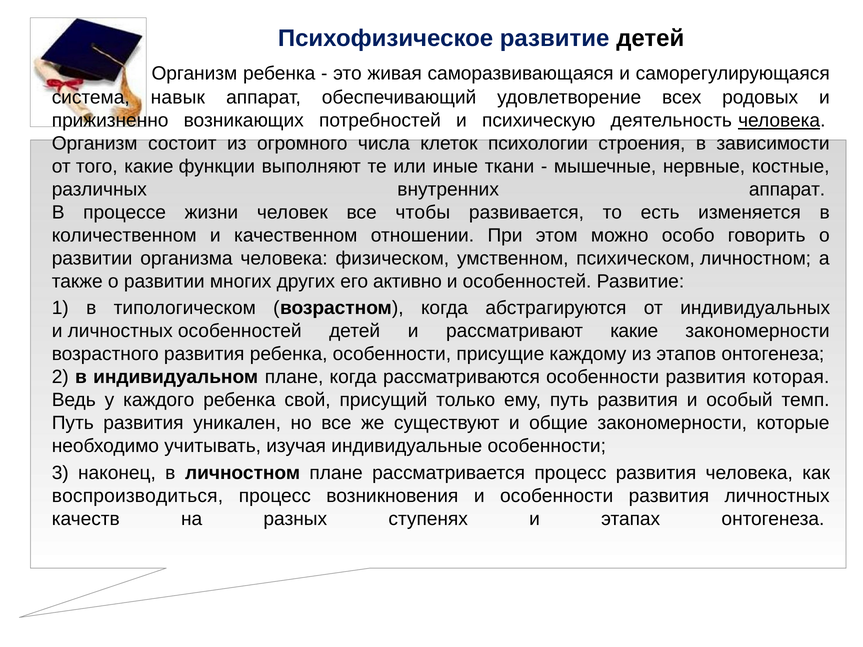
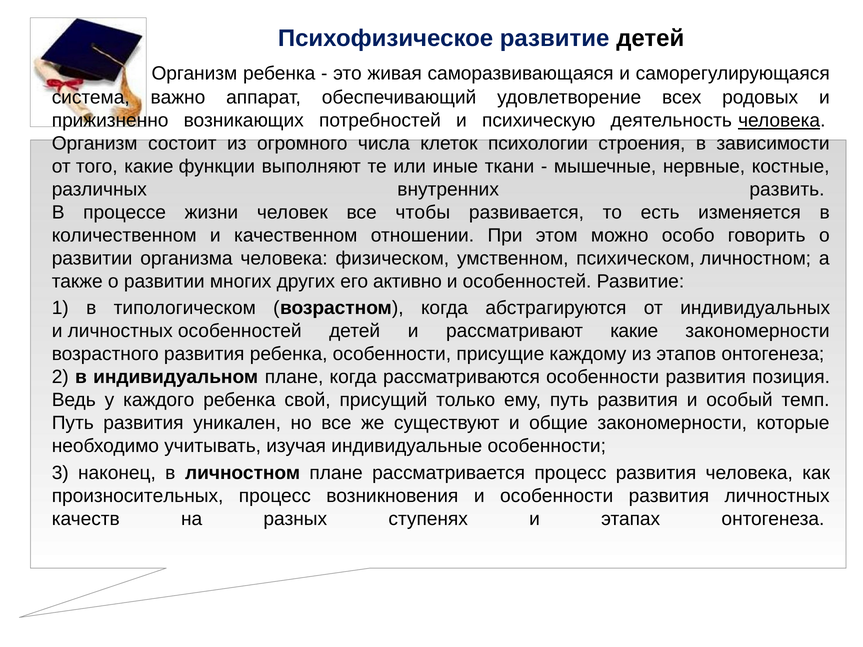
навык: навык -> важно (178, 97)
внутренних аппарат: аппарат -> развить (787, 189)
которая: которая -> позиция (791, 377)
воспроизводиться: воспроизводиться -> произносительных (138, 496)
